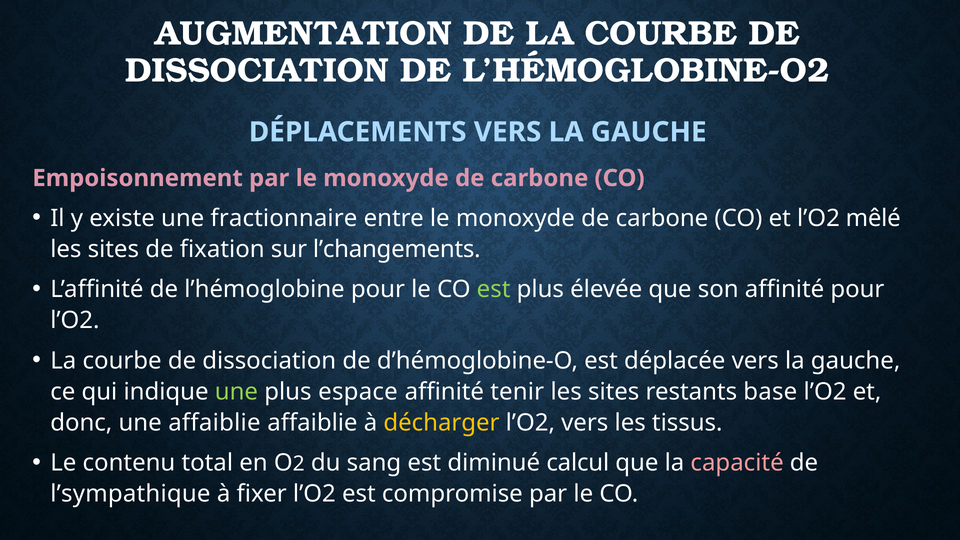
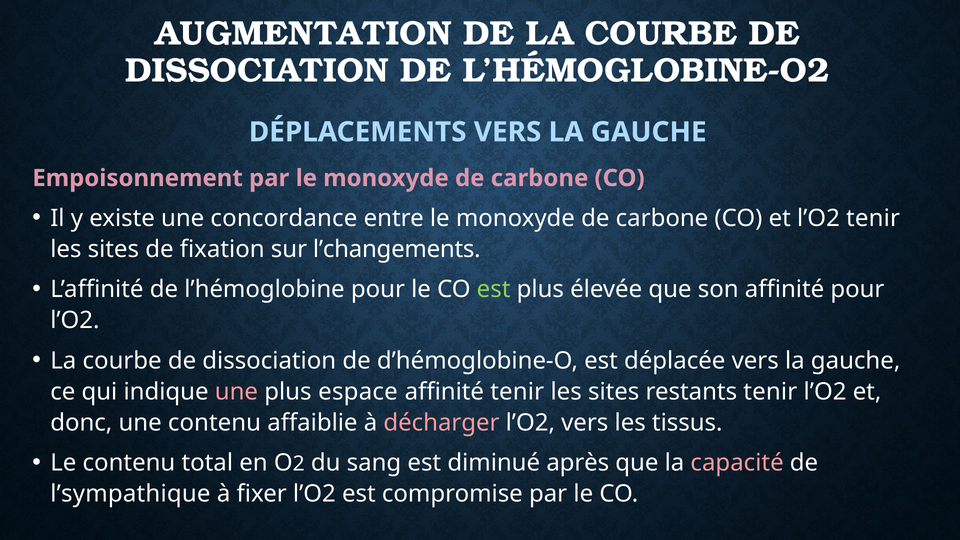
fractionnaire: fractionnaire -> concordance (284, 218)
l’O2 mêlé: mêlé -> tenir (873, 218)
une colour: light green -> pink (236, 392)
restants base: base -> tenir (770, 392)
une affaiblie: affaiblie -> contenu (215, 423)
décharger colour: yellow -> pink (441, 423)
calcul: calcul -> après (578, 463)
